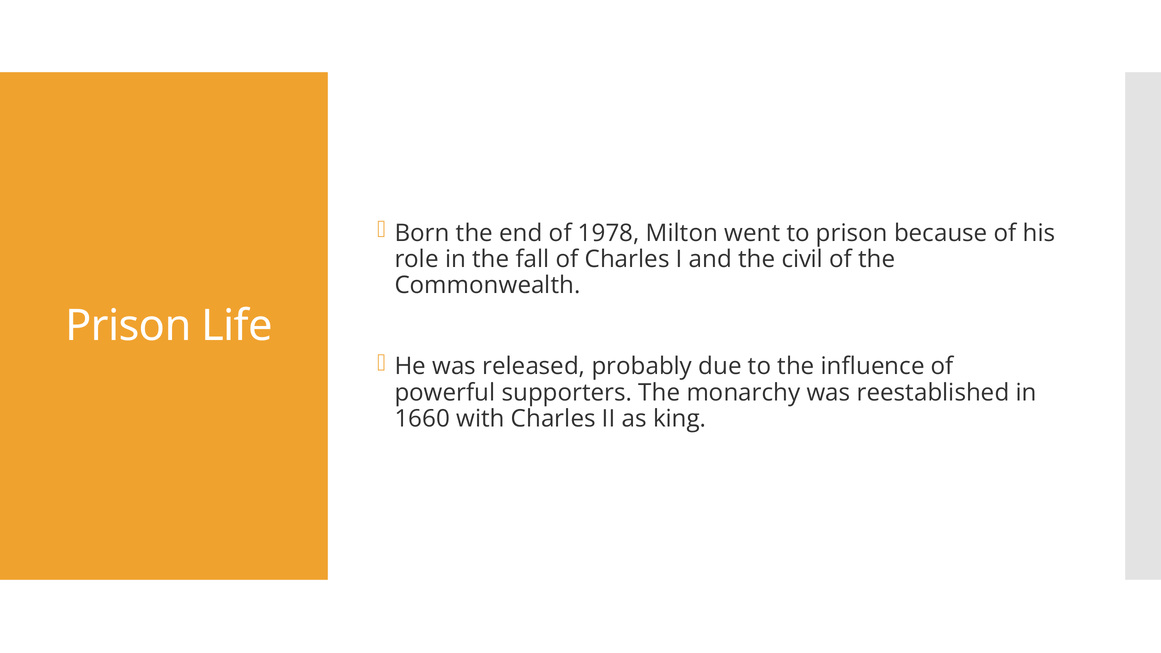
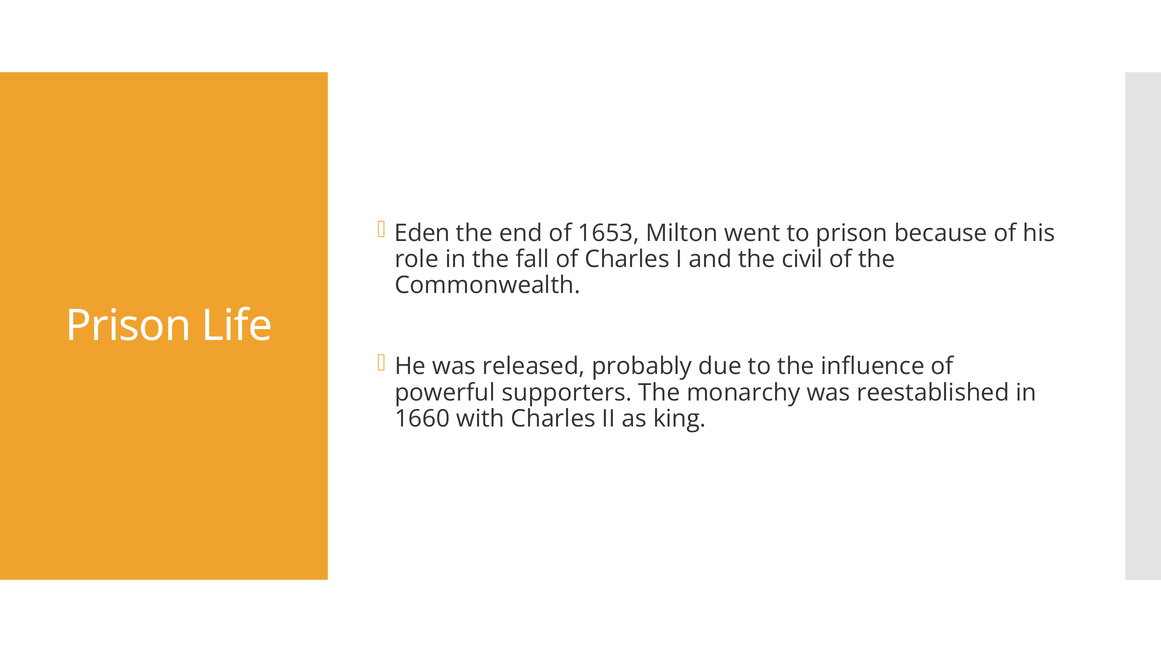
Born: Born -> Eden (422, 233)
1978: 1978 -> 1653 (609, 233)
